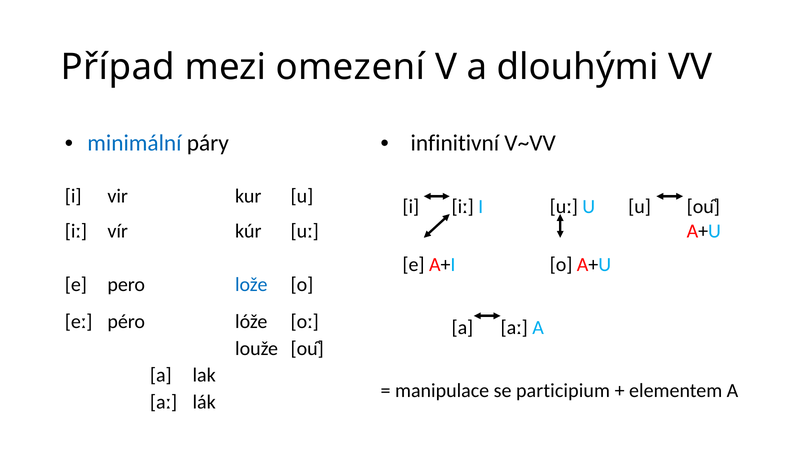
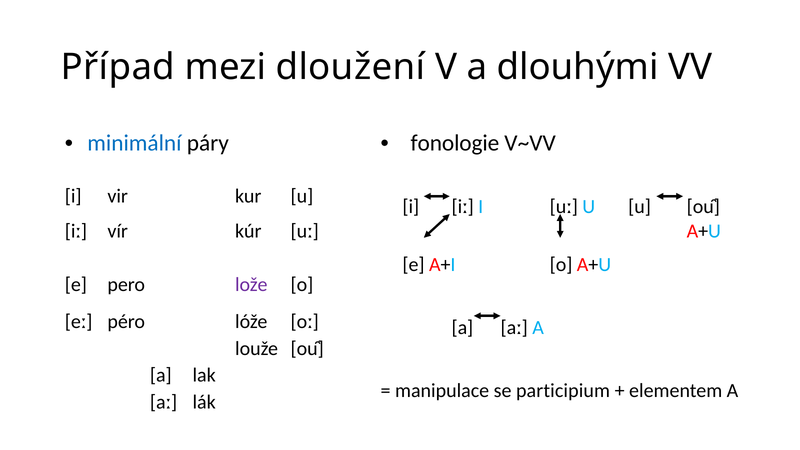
omezení: omezení -> dloužení (350, 67)
infinitivní: infinitivní -> fonologie (455, 143)
lože colour: blue -> purple (251, 285)
